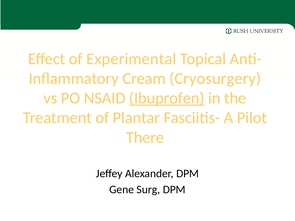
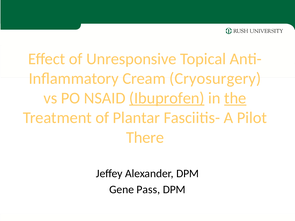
Experimental: Experimental -> Unresponsive (131, 59)
the underline: none -> present (235, 98)
Surg: Surg -> Pass (148, 190)
